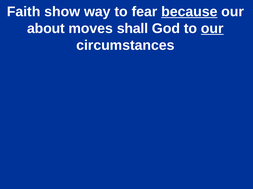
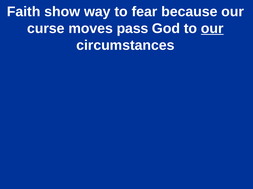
because underline: present -> none (189, 12)
about: about -> curse (46, 29)
shall: shall -> pass (133, 29)
